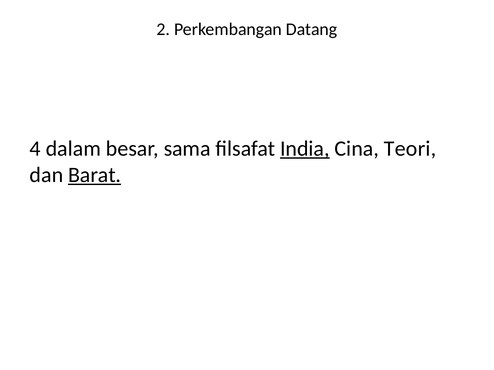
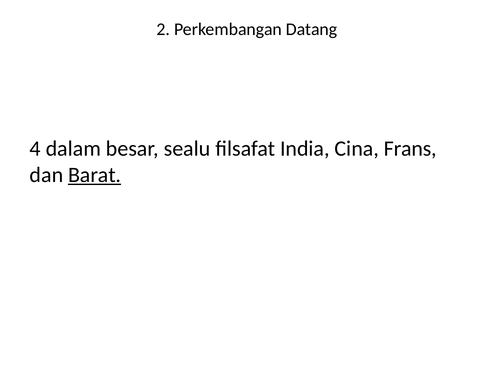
sama: sama -> sealu (187, 149)
India underline: present -> none (305, 149)
Teori: Teori -> Frans (410, 149)
